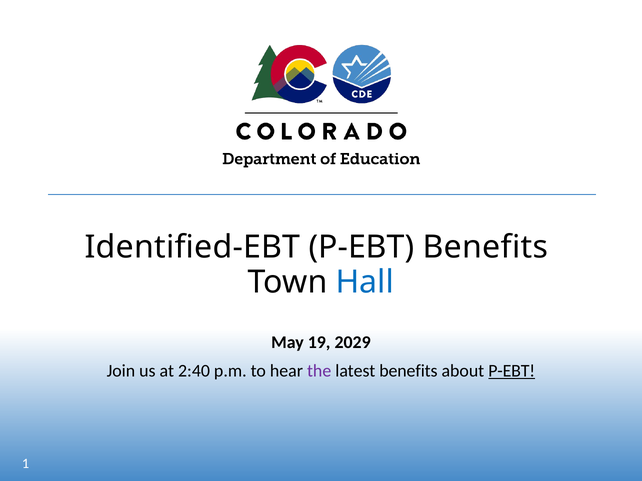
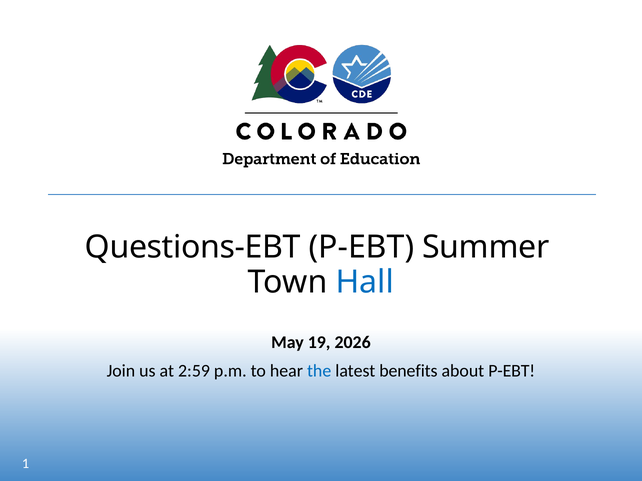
Identified-EBT: Identified-EBT -> Questions-EBT (193, 248)
P-EBT Benefits: Benefits -> Summer (486, 248)
2029: 2029 -> 2026 (353, 343)
2:40: 2:40 -> 2:59 (194, 371)
the colour: purple -> blue (319, 371)
P-EBT underline: present -> none (512, 371)
